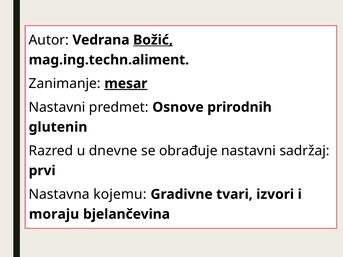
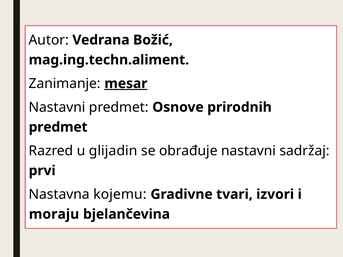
Božić underline: present -> none (153, 40)
glutenin: glutenin -> predmet (58, 127)
dnevne: dnevne -> glijadin (113, 151)
